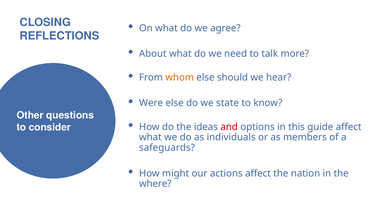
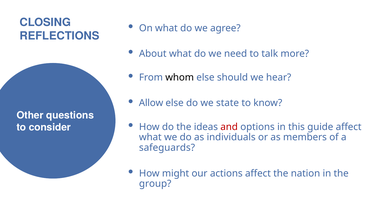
whom colour: orange -> black (180, 78)
Were: Were -> Allow (151, 103)
where: where -> group (155, 184)
